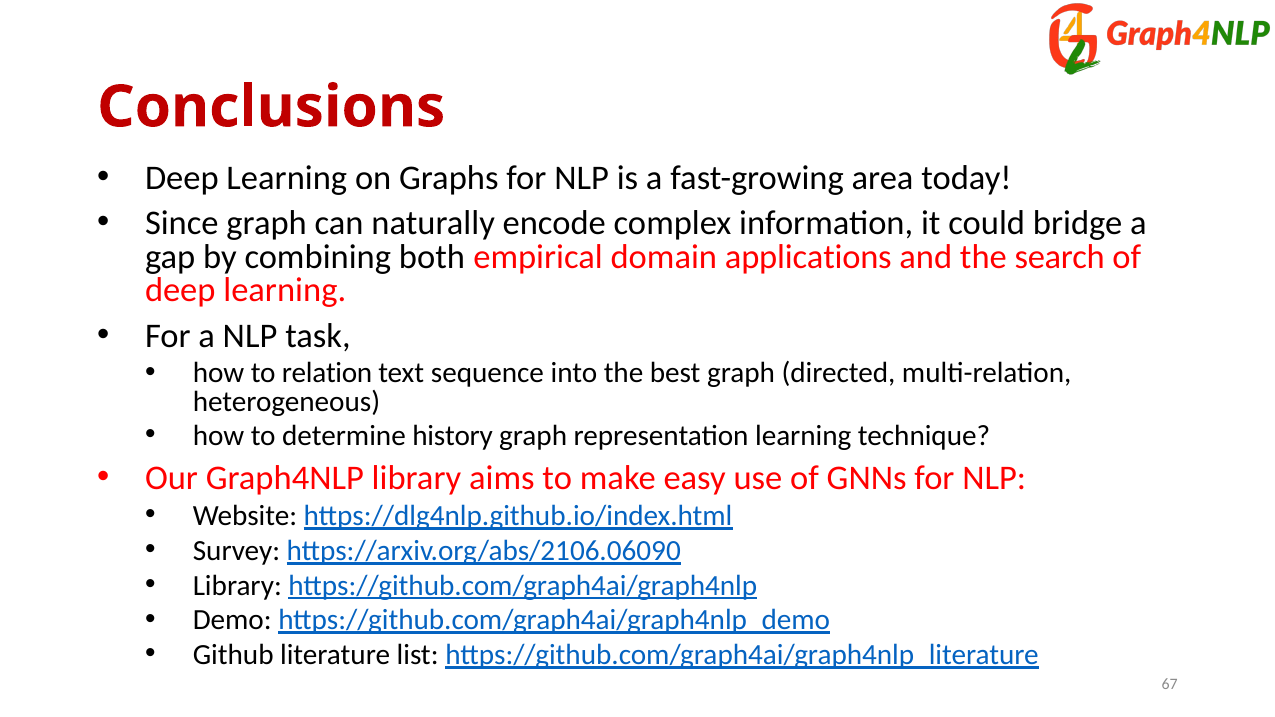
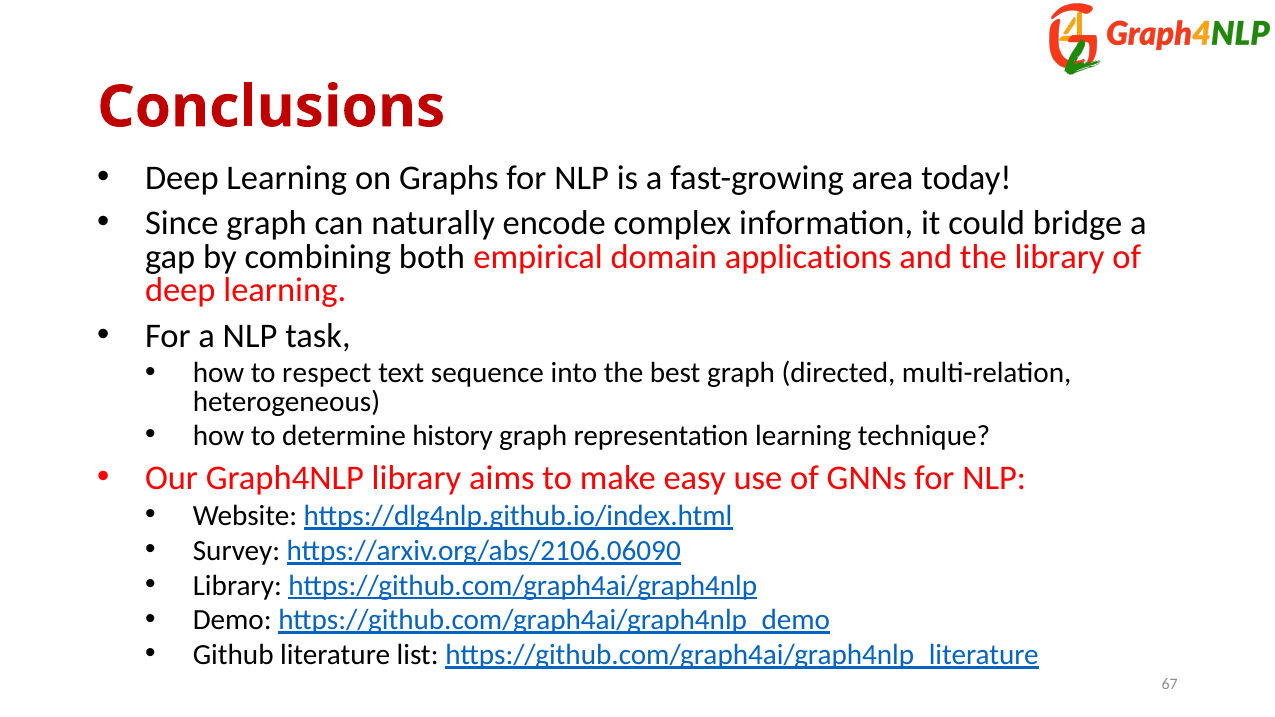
the search: search -> library (1060, 257)
relation: relation -> respect (327, 373)
